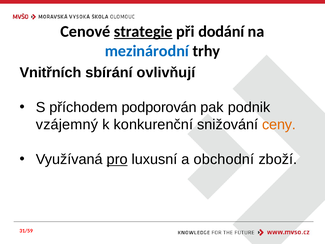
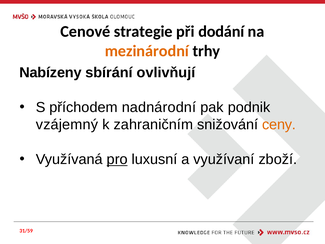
strategie underline: present -> none (143, 31)
mezinárodní colour: blue -> orange (147, 51)
Vnitřních: Vnitřních -> Nabízeny (50, 73)
podporován: podporován -> nadnárodní (159, 107)
konkurenční: konkurenční -> zahraničním (153, 125)
obchodní: obchodní -> využívaní (224, 159)
